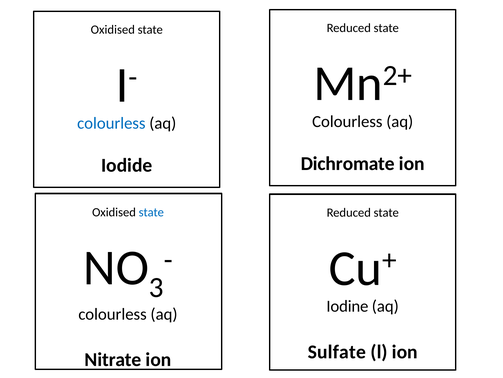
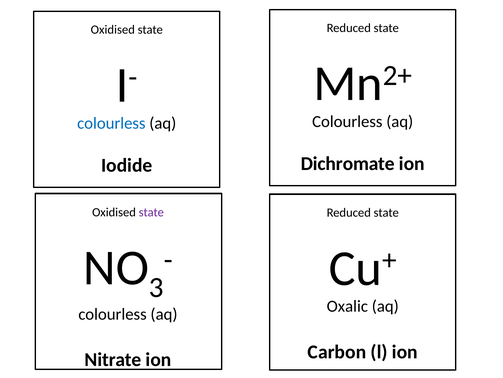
state colour: blue -> purple (151, 212)
Iodine: Iodine -> Oxalic (347, 306)
Sulfate: Sulfate -> Carbon (337, 351)
